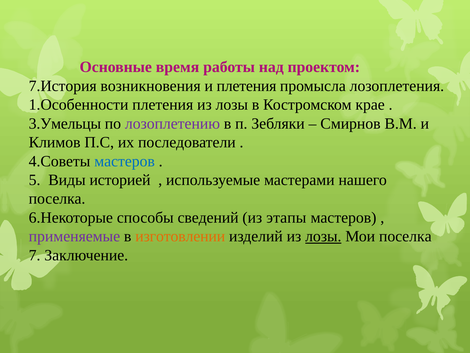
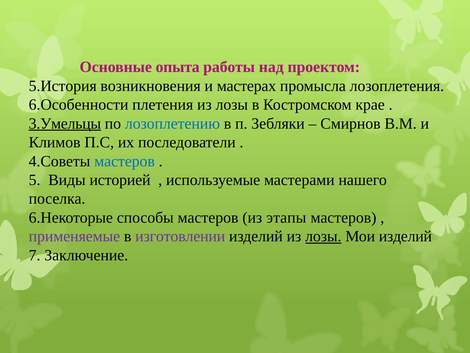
время: время -> опыта (178, 67)
7.История: 7.История -> 5.История (63, 86)
и плетения: плетения -> мастерах (247, 86)
1.Особенности: 1.Особенности -> 6.Особенности (79, 105)
3.Умельцы underline: none -> present (65, 123)
лозоплетению colour: purple -> blue (172, 123)
способы сведений: сведений -> мастеров (208, 217)
изготовлении colour: orange -> purple (180, 236)
Мои поселка: поселка -> изделий (405, 236)
